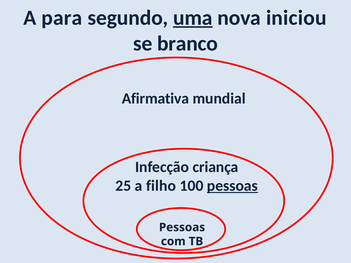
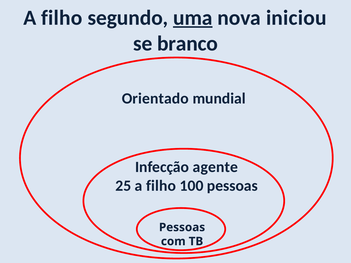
para: para -> filho (62, 18)
Afirmativa: Afirmativa -> Orientado (155, 98)
criança: criança -> agente (215, 167)
pessoas underline: present -> none (232, 186)
